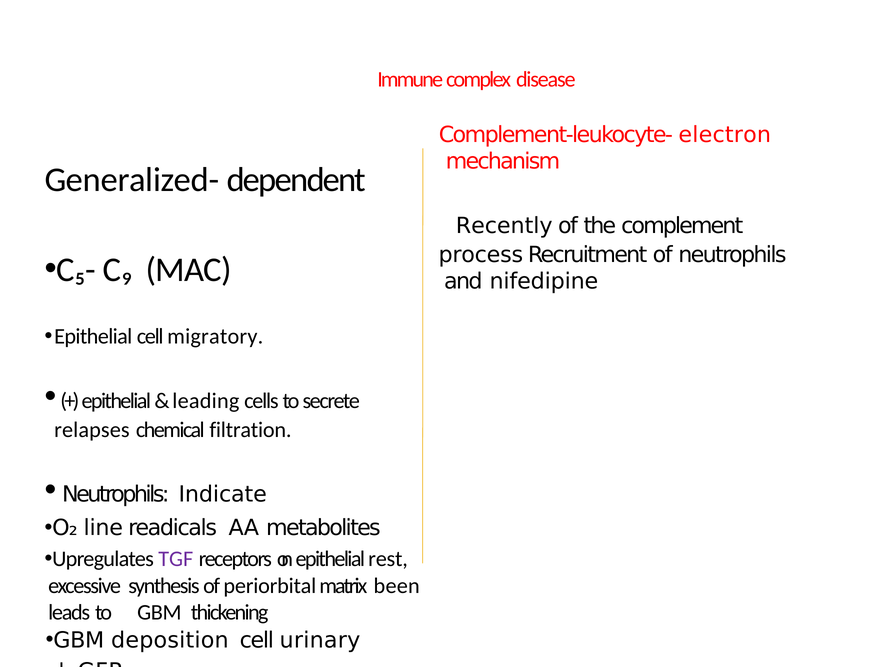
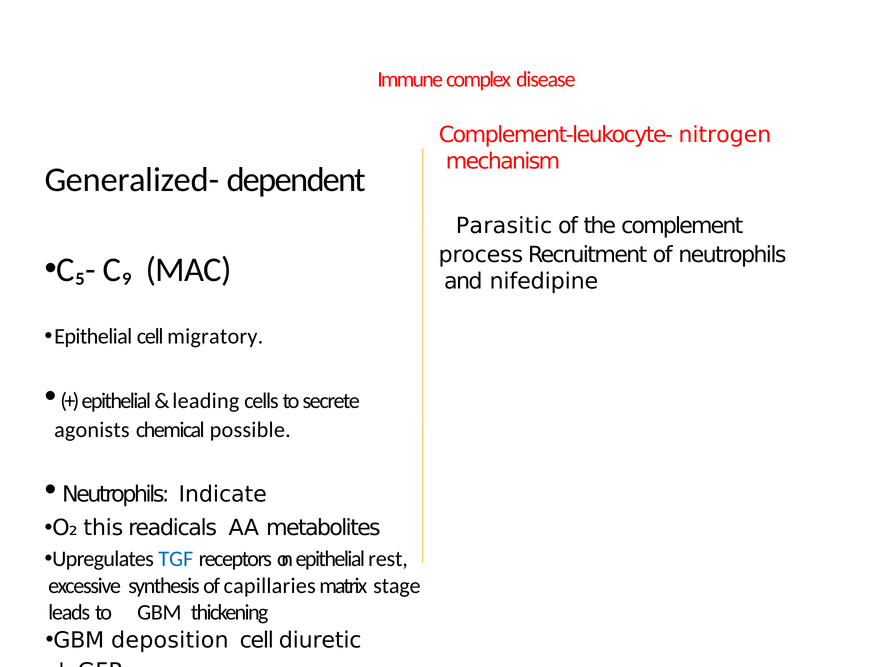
electron: electron -> nitrogen (725, 135)
Recently: Recently -> Parasitic (504, 226)
relapses: relapses -> agonists (92, 430)
filtration: filtration -> possible (250, 430)
line: line -> this (103, 528)
TGF colour: purple -> blue (176, 559)
periorbital: periorbital -> capillaries (270, 586)
been: been -> stage (397, 586)
urinary: urinary -> diuretic (320, 641)
